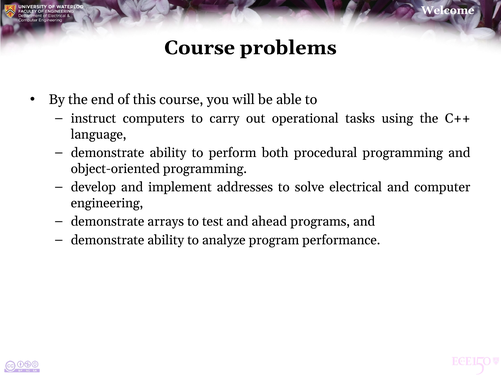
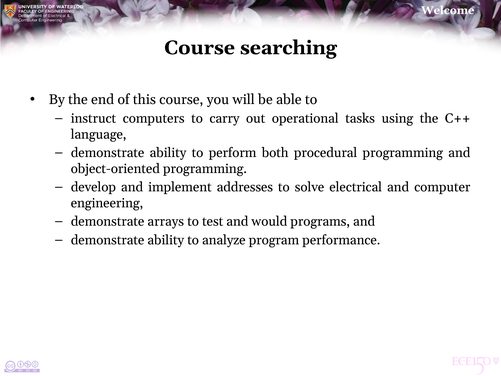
problems: problems -> searching (288, 48)
ahead: ahead -> would (269, 221)
